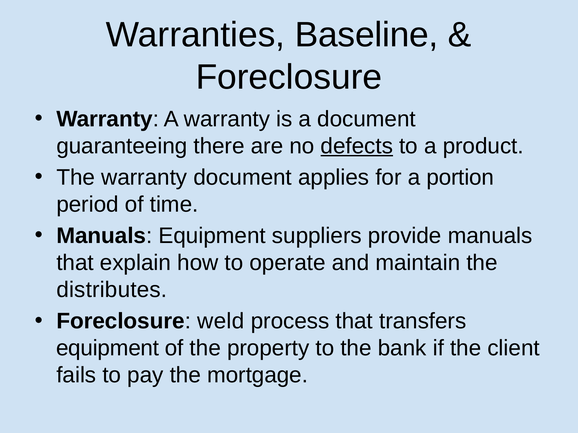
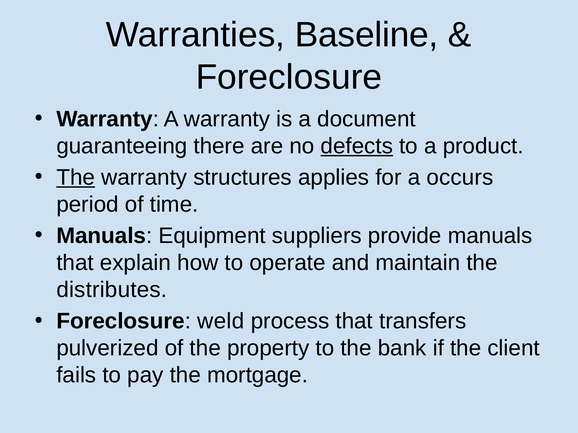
The underline: none -> present (76, 178)
warranty document: document -> structures (243, 178)
portion: portion -> occurs (460, 178)
equipment: equipment -> pulverized (107, 349)
